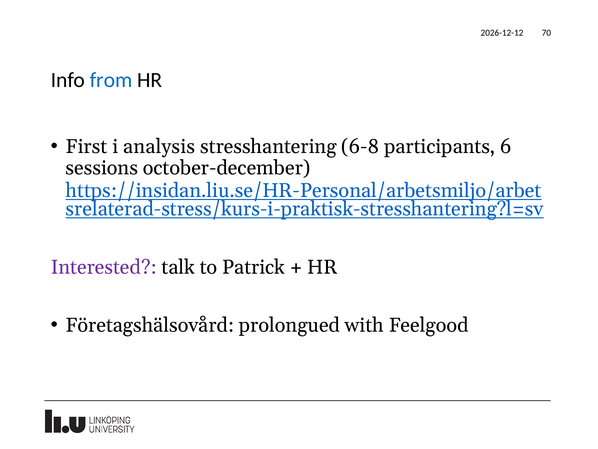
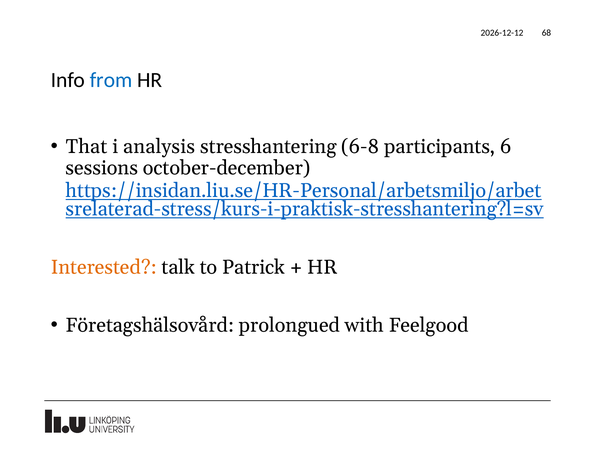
70: 70 -> 68 (546, 33)
First: First -> That (87, 146)
Interested colour: purple -> orange (104, 267)
